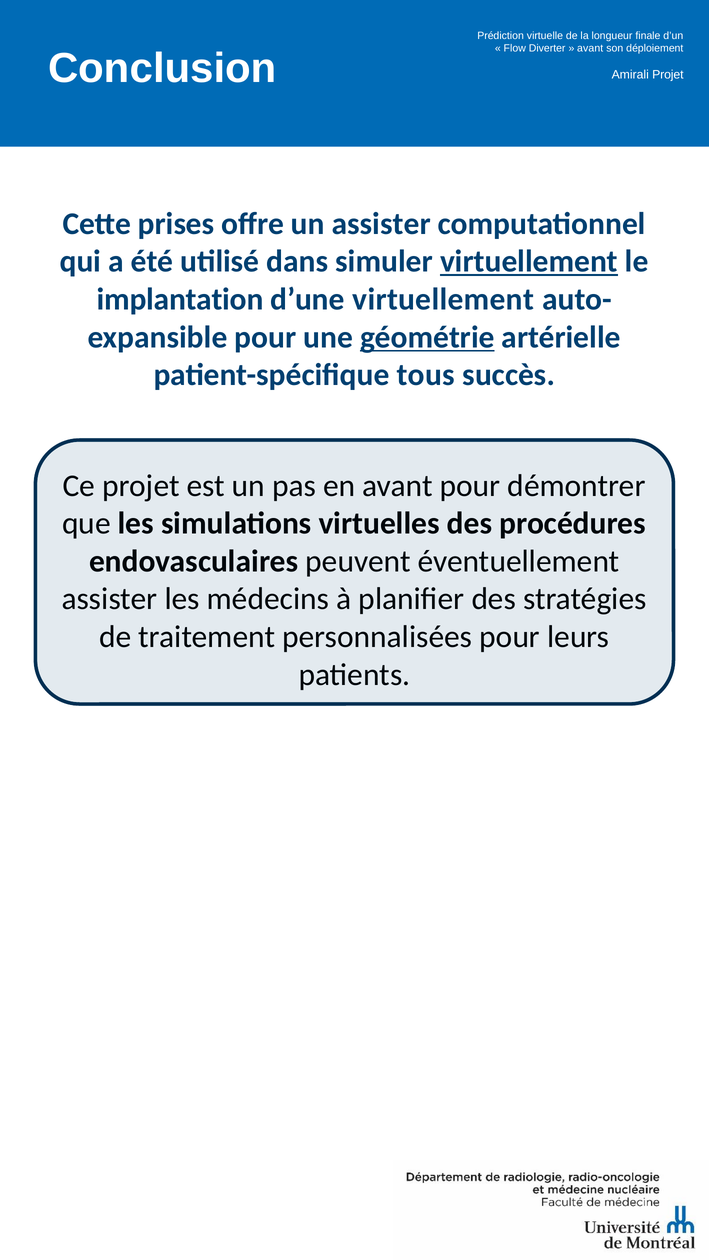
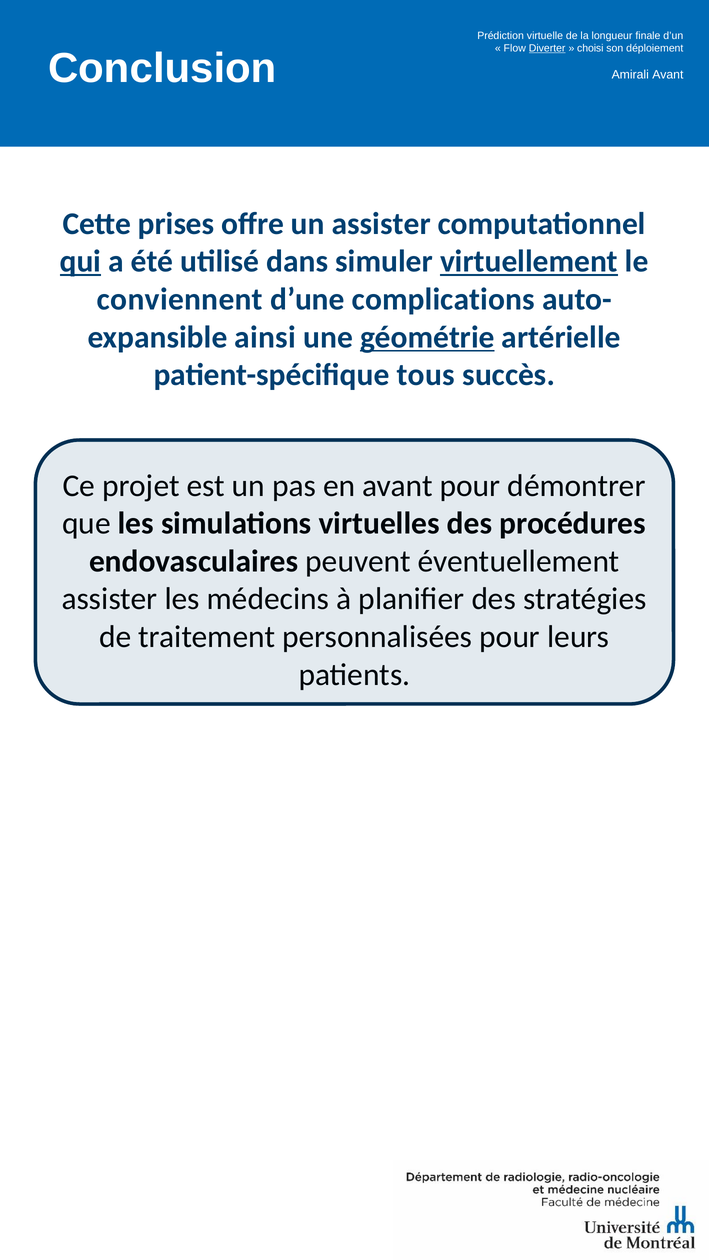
Diverter underline: none -> present (547, 48)
avant: avant -> choisi (590, 48)
Amirali Projet: Projet -> Avant (668, 75)
qui underline: none -> present (81, 262)
implantation: implantation -> conviennent (180, 299)
d’une virtuellement: virtuellement -> complications (443, 299)
pour: pour -> ainsi (265, 337)
